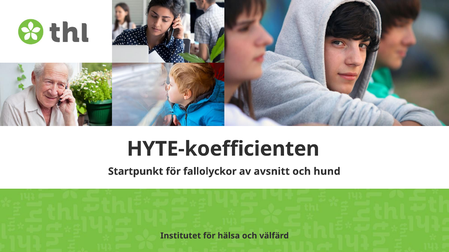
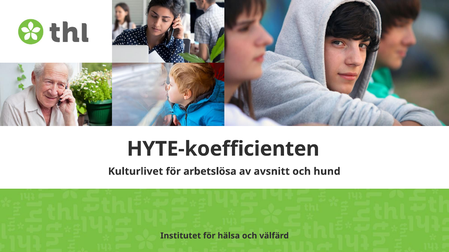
Startpunkt: Startpunkt -> Kulturlivet (136, 172)
fallolyckor: fallolyckor -> arbetslösa (210, 172)
